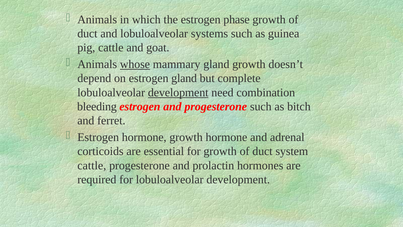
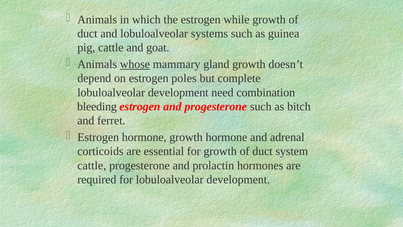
phase: phase -> while (237, 19)
estrogen gland: gland -> poles (184, 78)
development underline: present -> none (178, 92)
